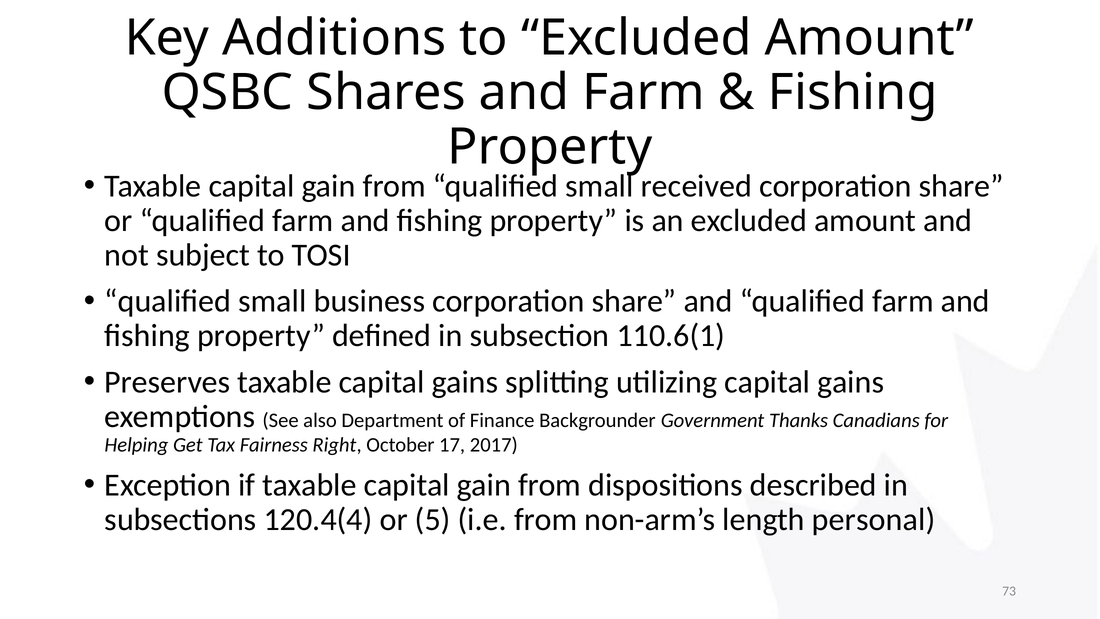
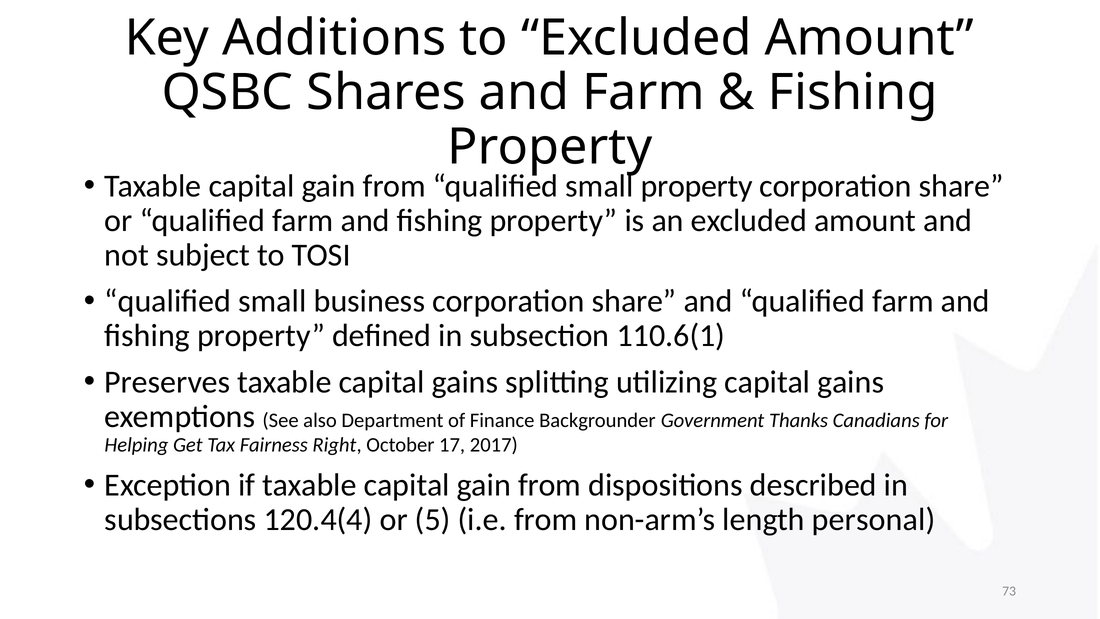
small received: received -> property (697, 186)
